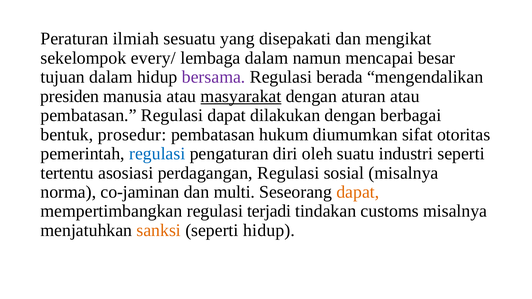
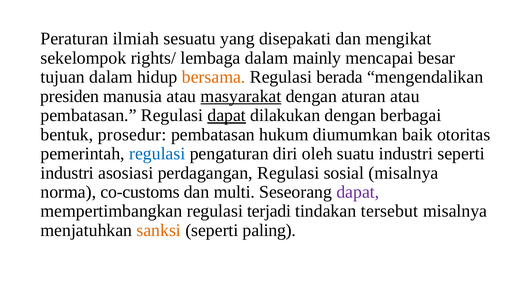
every/: every/ -> rights/ (153, 58)
namun: namun -> mainly (317, 58)
bersama colour: purple -> orange (214, 77)
dapat underline: none -> present (227, 115)
sifat: sifat -> baik (417, 135)
tertentu: tertentu -> industri (67, 173)
co-jaminan: co-jaminan -> co-customs (140, 192)
dapat colour: orange -> purple (358, 192)
customs: customs -> tersebut (390, 211)
seperti hidup: hidup -> paling (269, 230)
